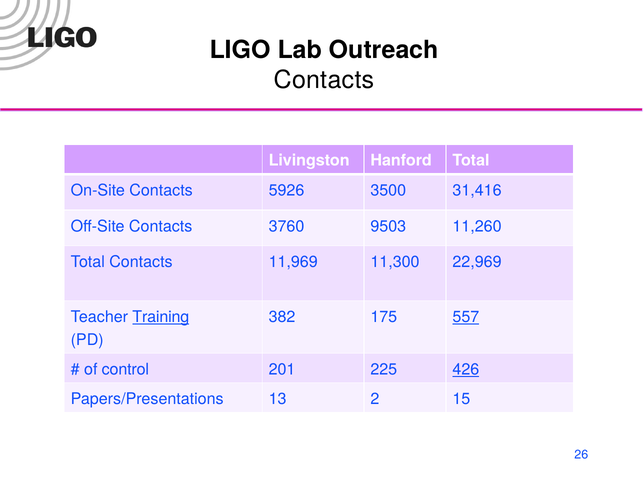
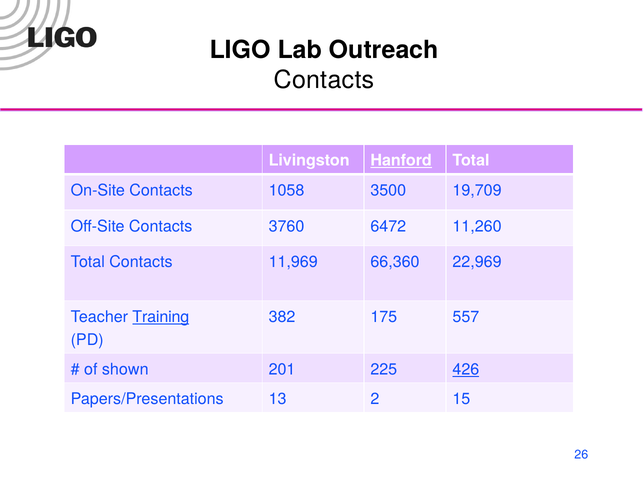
Hanford underline: none -> present (401, 161)
5926: 5926 -> 1058 (287, 191)
31,416: 31,416 -> 19,709 (477, 191)
9503: 9503 -> 6472 (388, 226)
11,300: 11,300 -> 66,360 (395, 262)
557 underline: present -> none (466, 317)
control: control -> shown (125, 370)
